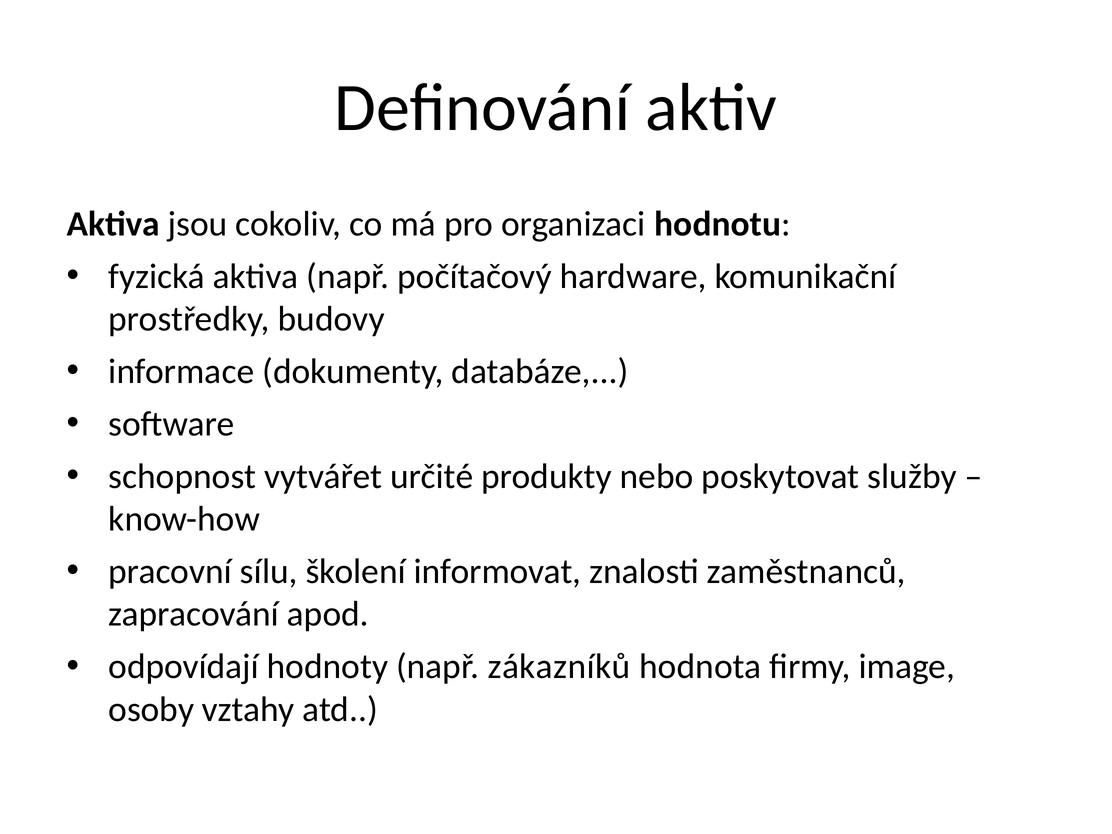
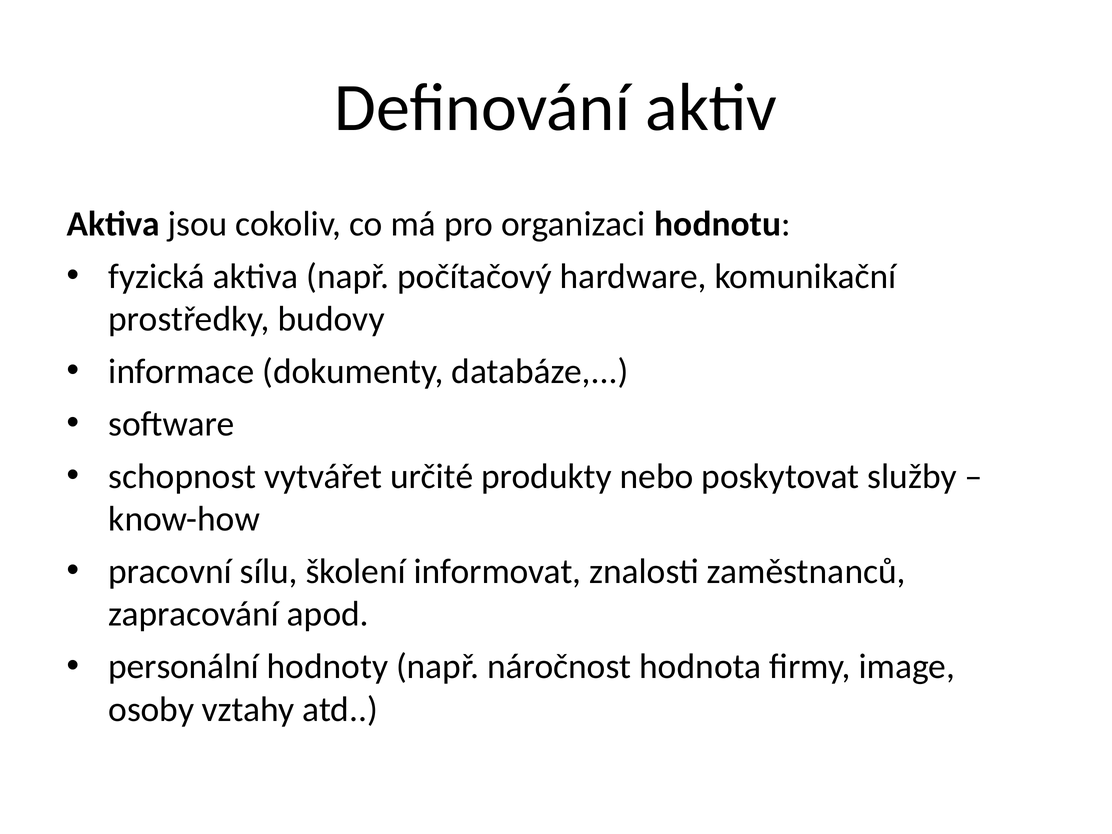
odpovídají: odpovídají -> personální (184, 667)
zákazníků: zákazníků -> náročnost (559, 667)
